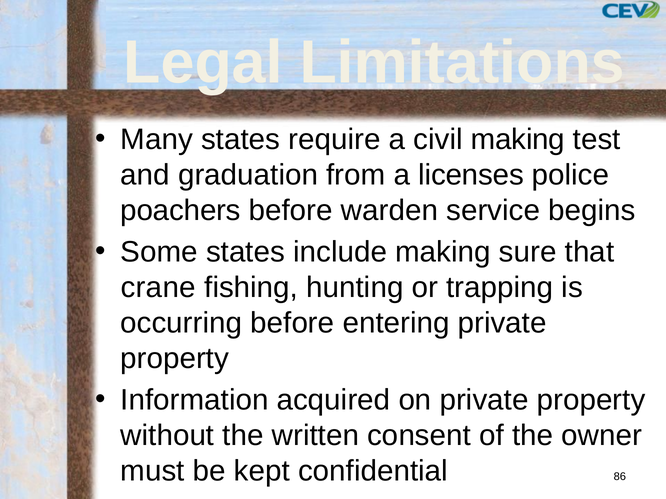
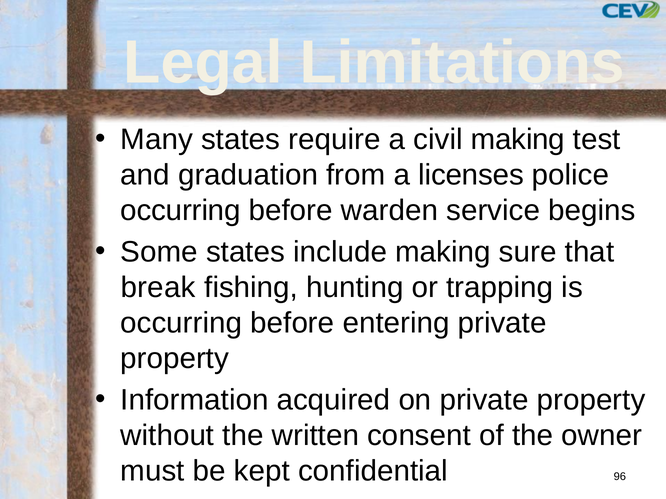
poachers: poachers -> occurring (181, 211)
crane: crane -> break (158, 288)
86: 86 -> 96 (620, 477)
